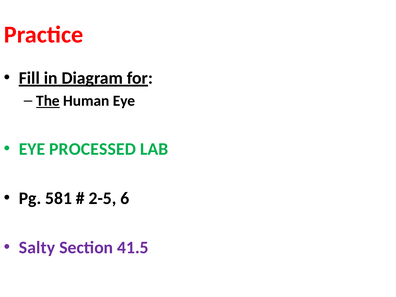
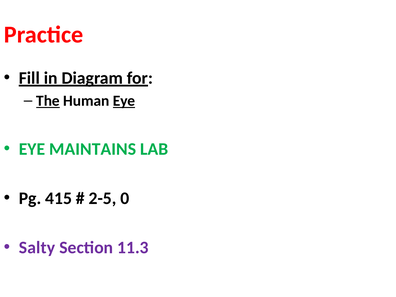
Eye underline: none -> present (124, 101)
PROCESSED: PROCESSED -> MAINTAINS (93, 149)
581: 581 -> 415 (59, 198)
6: 6 -> 0 (125, 198)
41.5: 41.5 -> 11.3 (133, 248)
